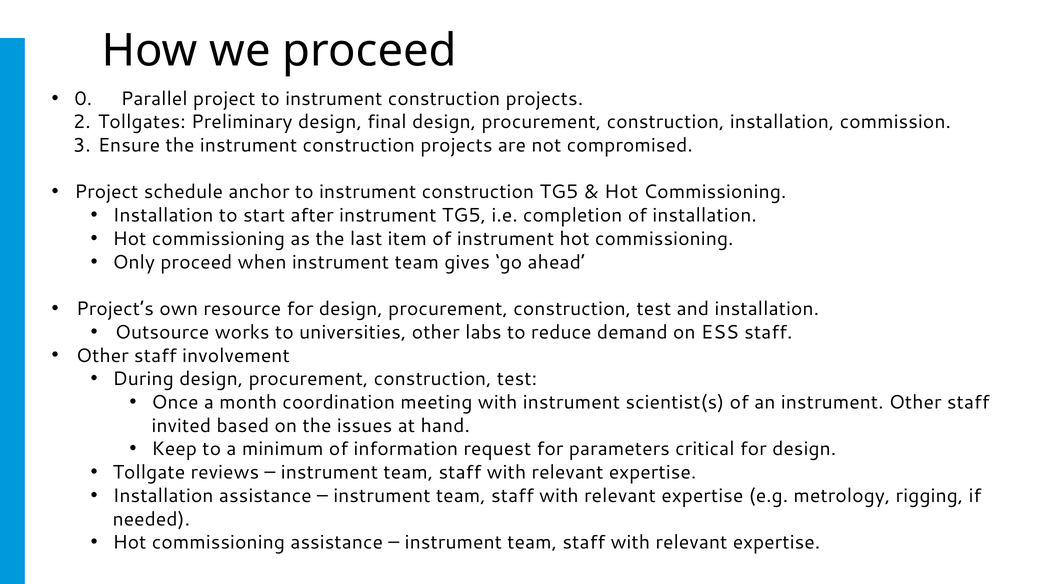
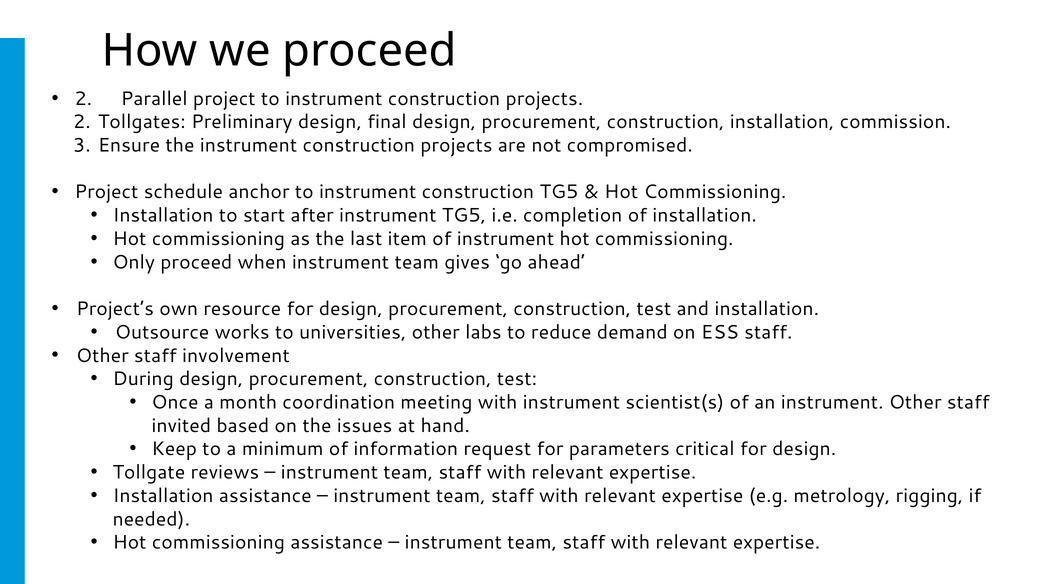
0: 0 -> 2 (83, 99)
